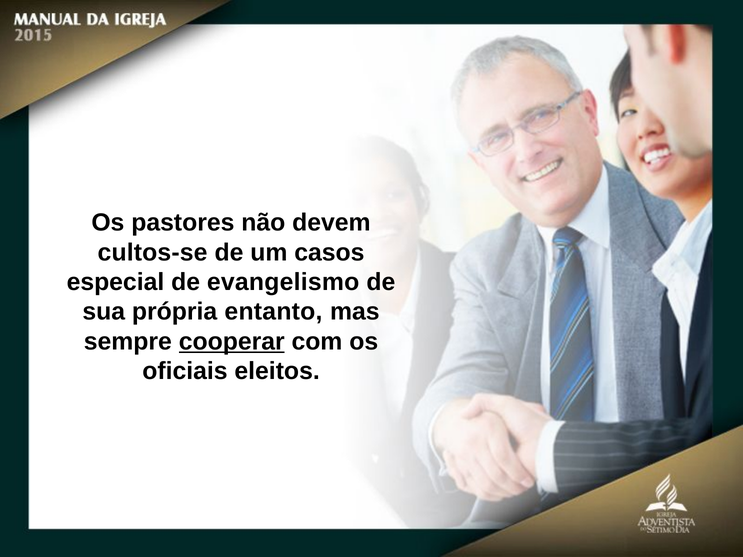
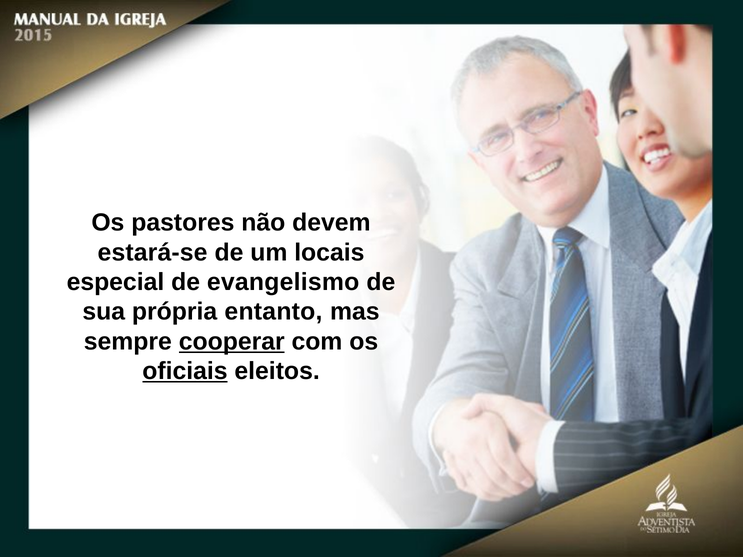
cultos-se: cultos-se -> estará-se (153, 253)
casos: casos -> locais (329, 253)
oficiais underline: none -> present (185, 371)
